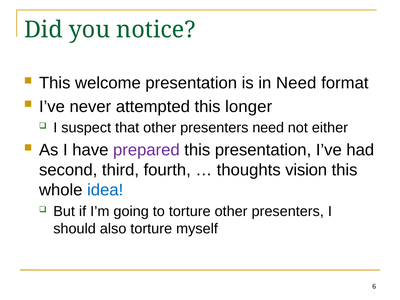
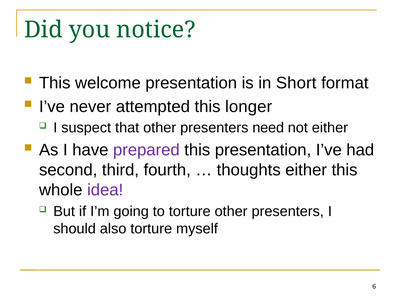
in Need: Need -> Short (296, 83)
thoughts vision: vision -> either (306, 170)
idea colour: blue -> purple (105, 190)
